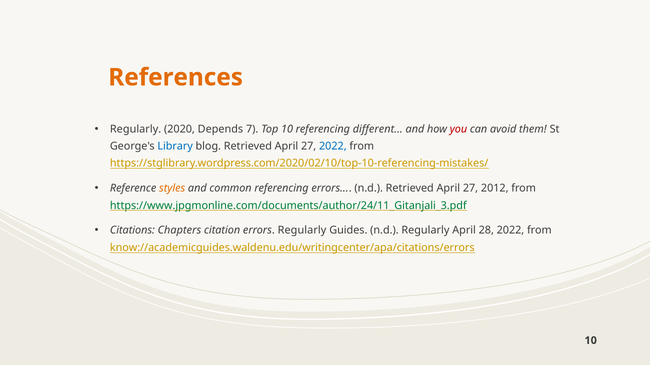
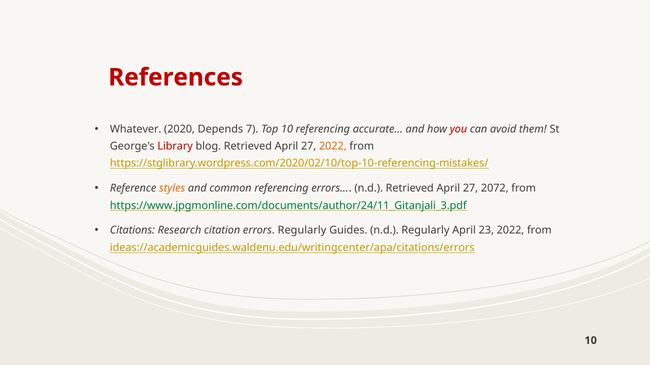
References colour: orange -> red (176, 77)
Regularly: Regularly -> Whatever (136, 129)
different: different -> accurate (378, 129)
Library colour: blue -> red (175, 146)
2022 colour: blue -> orange (333, 146)
2012: 2012 -> 2072 (495, 189)
Chapters: Chapters -> Research (179, 231)
28: 28 -> 23 (486, 231)
know://academicguides.waldenu.edu/writingcenter/apa/citations/errors: know://academicguides.waldenu.edu/writingcenter/apa/citations/errors -> ideas://academicguides.waldenu.edu/writingcenter/apa/citations/errors (292, 248)
